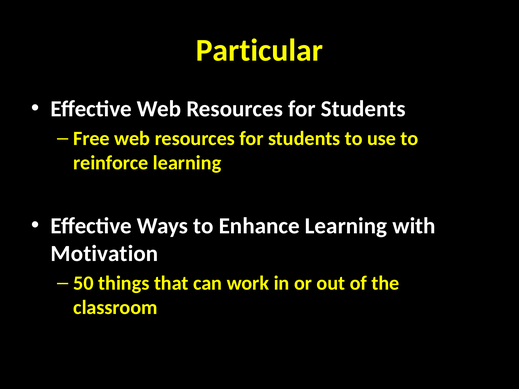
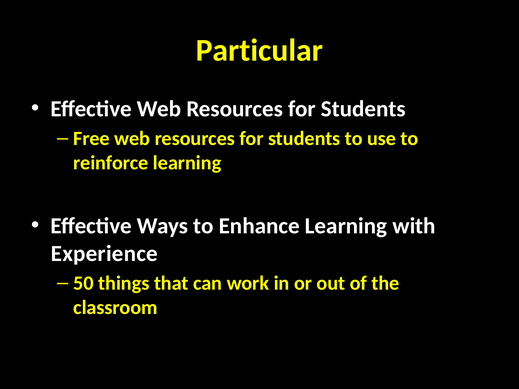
Motivation: Motivation -> Experience (104, 254)
